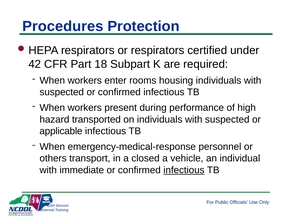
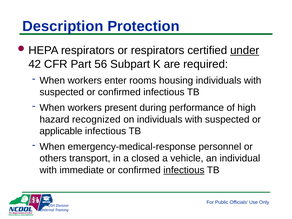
Procedures: Procedures -> Description (63, 26)
under underline: none -> present (245, 50)
18: 18 -> 56 (101, 64)
transported: transported -> recognized (96, 119)
